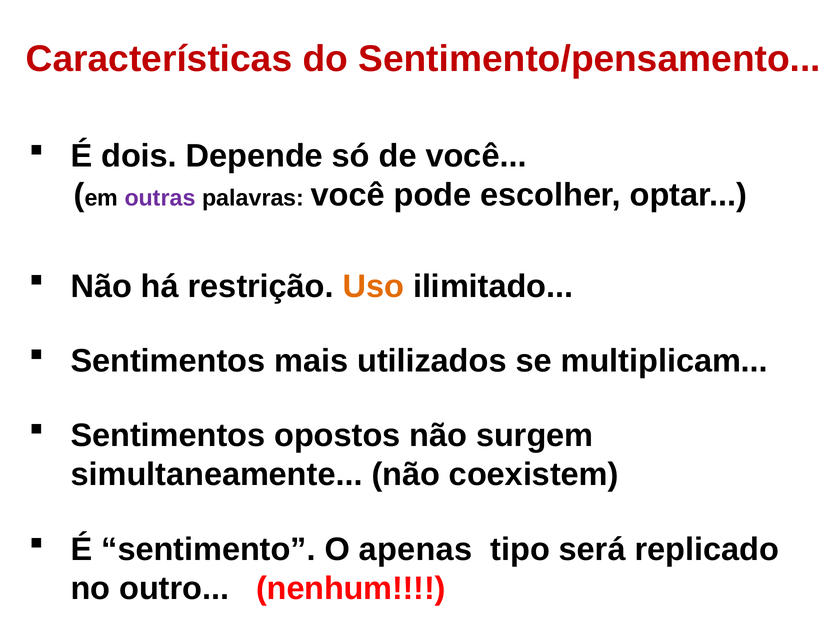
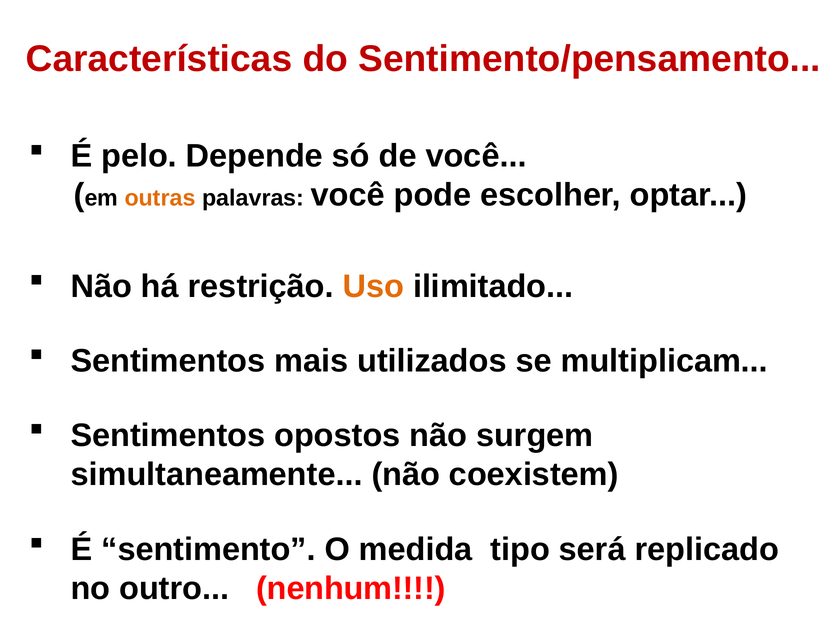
dois: dois -> pelo (139, 156)
outras colour: purple -> orange (160, 198)
apenas: apenas -> medida (416, 549)
